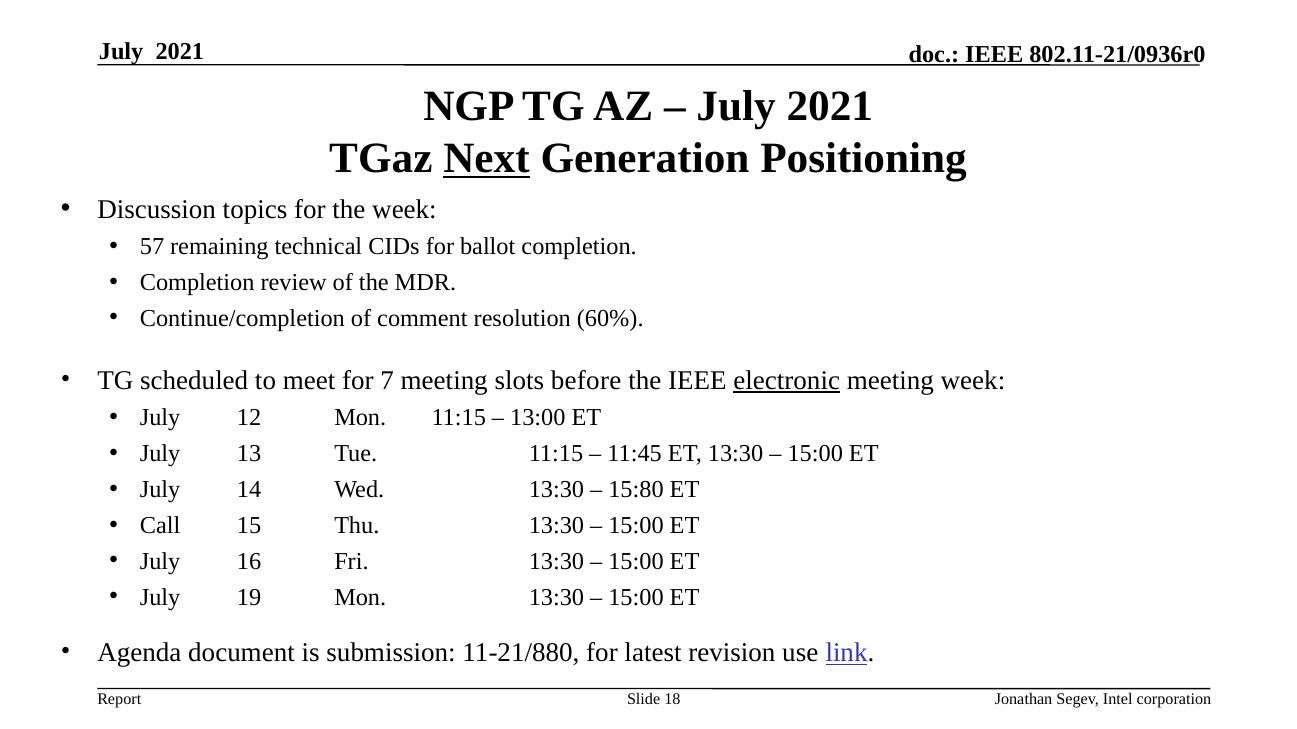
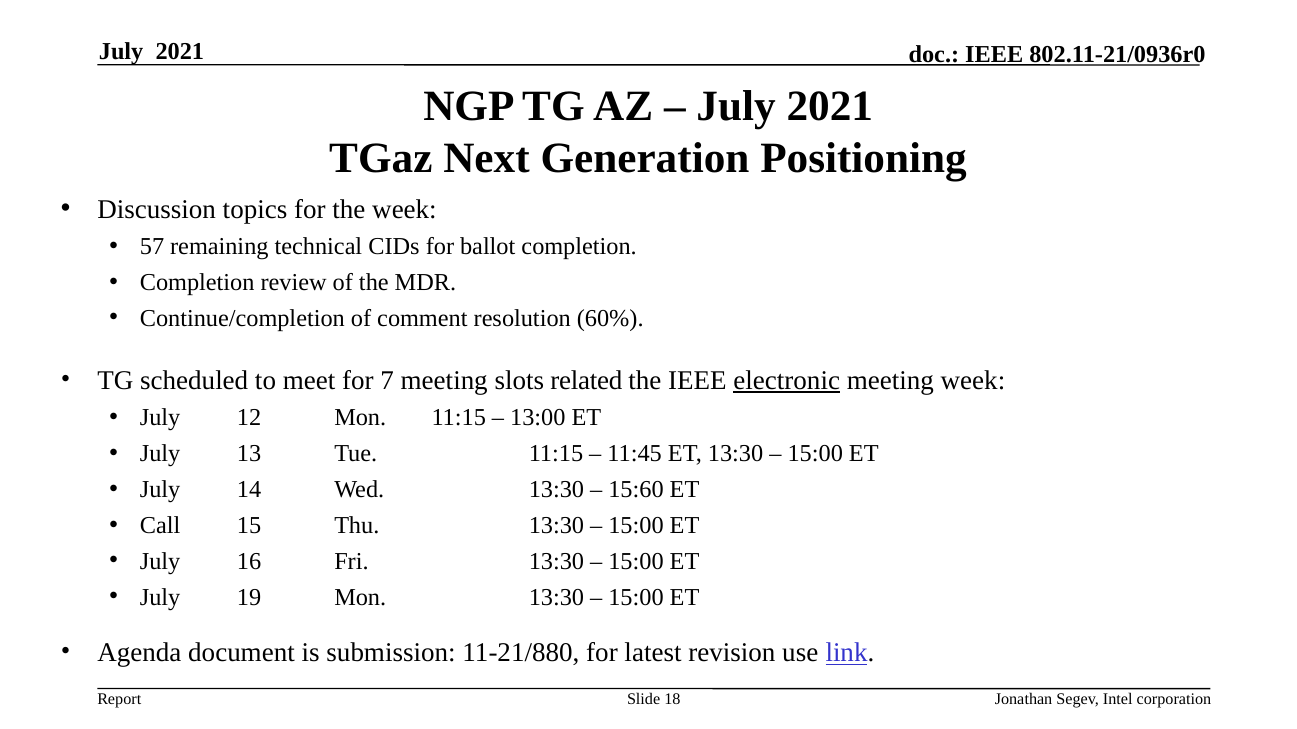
Next underline: present -> none (486, 159)
before: before -> related (586, 381)
15:80: 15:80 -> 15:60 (636, 490)
